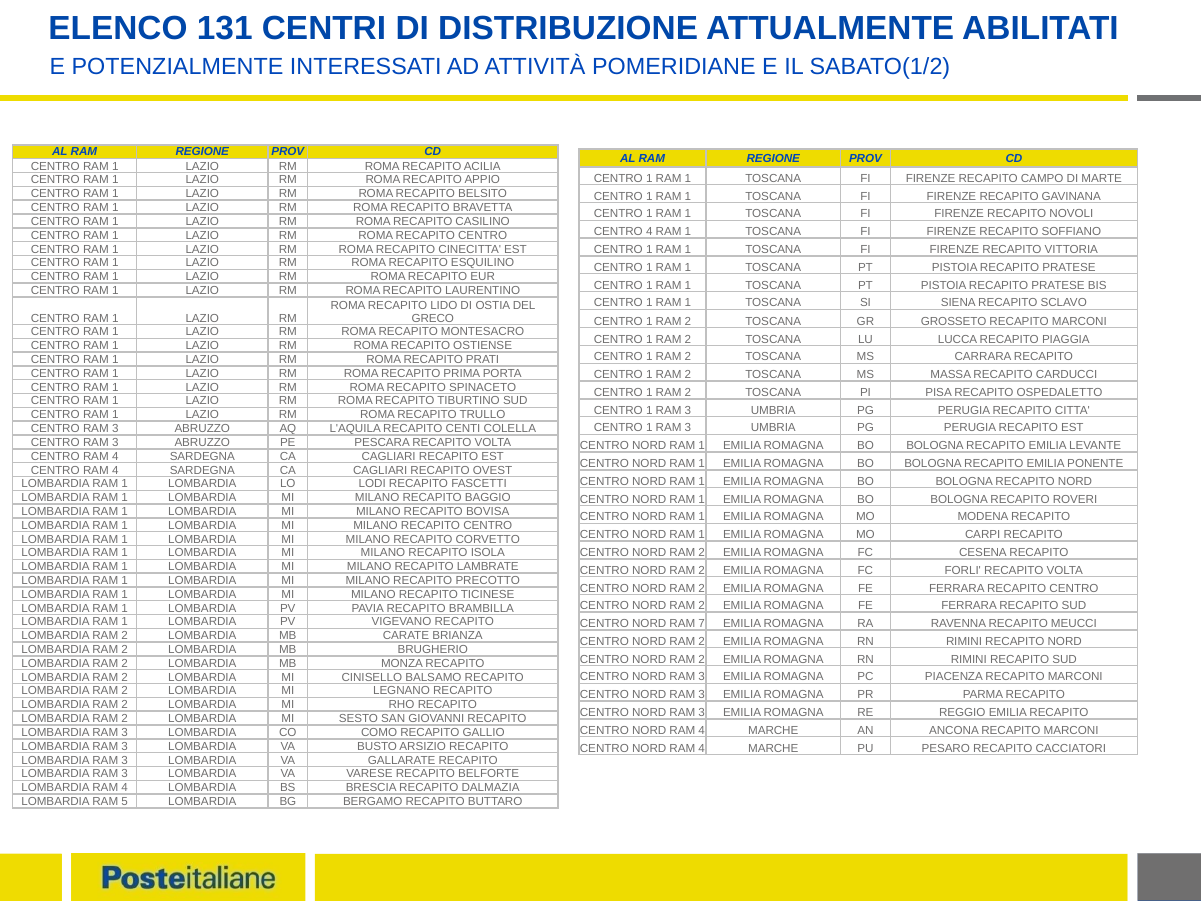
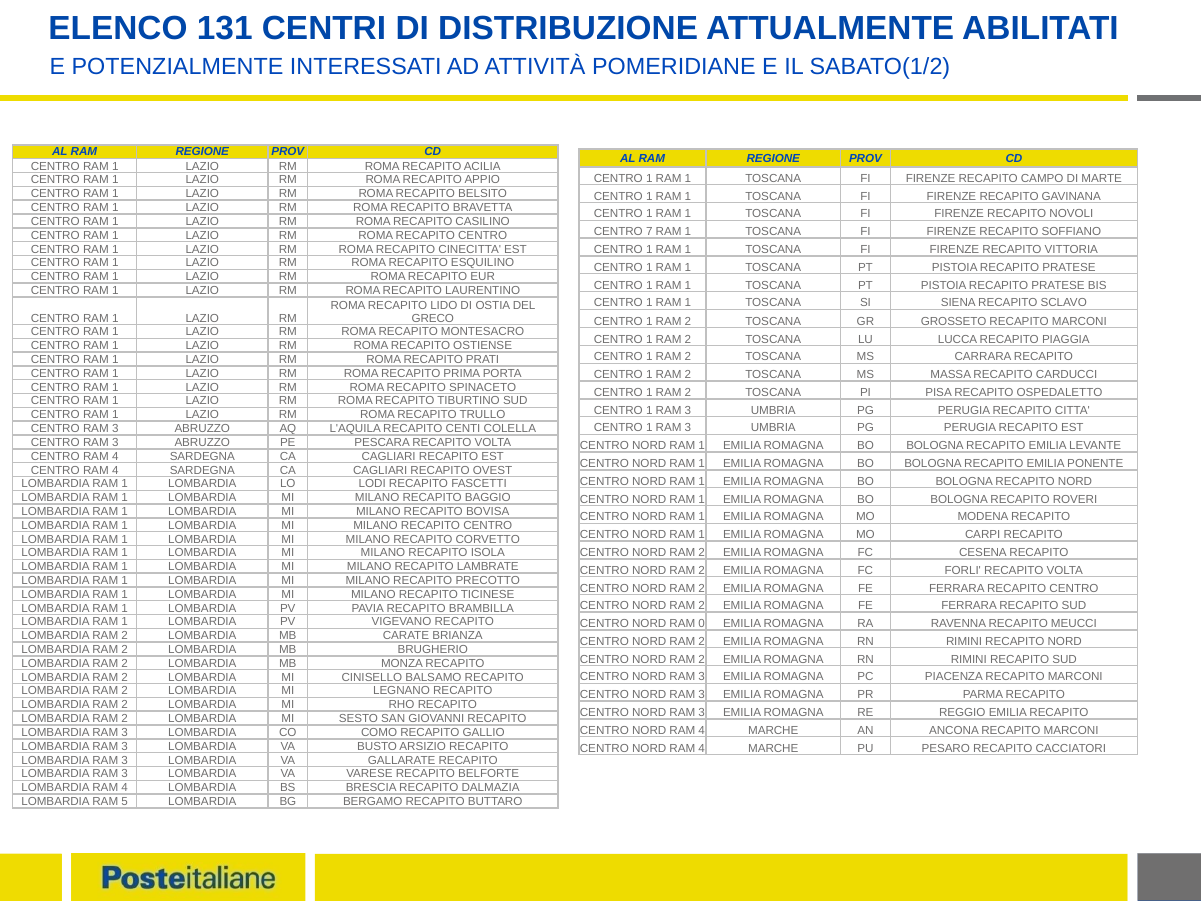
CENTRO 4: 4 -> 7 (649, 232)
7: 7 -> 0 (702, 624)
